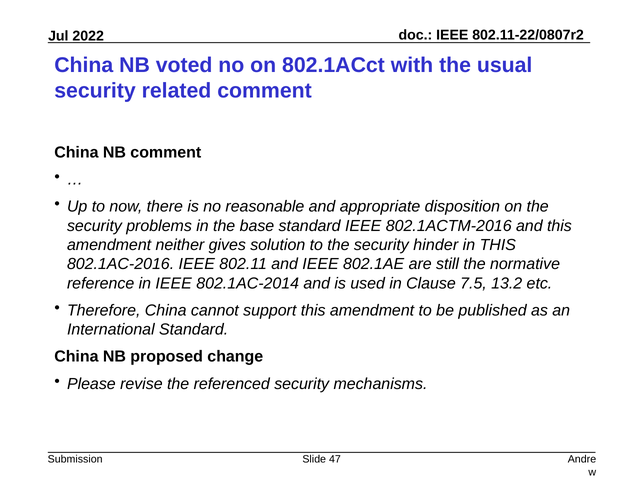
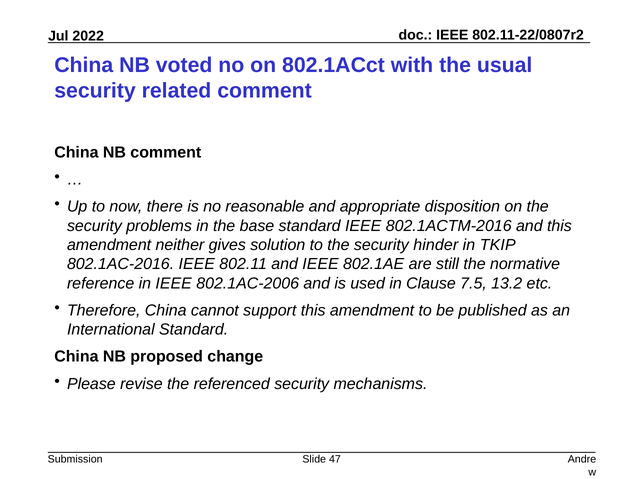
in THIS: THIS -> TKIP (498, 245)
802.1AC-2014: 802.1AC-2014 -> 802.1AC-2006 (248, 283)
